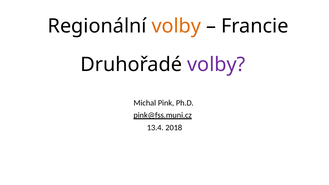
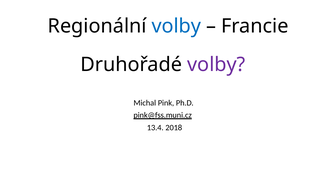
volby colour: orange -> blue (176, 26)
